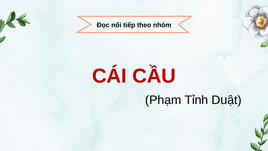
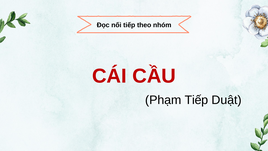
Phạm Tỉnh: Tỉnh -> Tiếp (196, 100)
